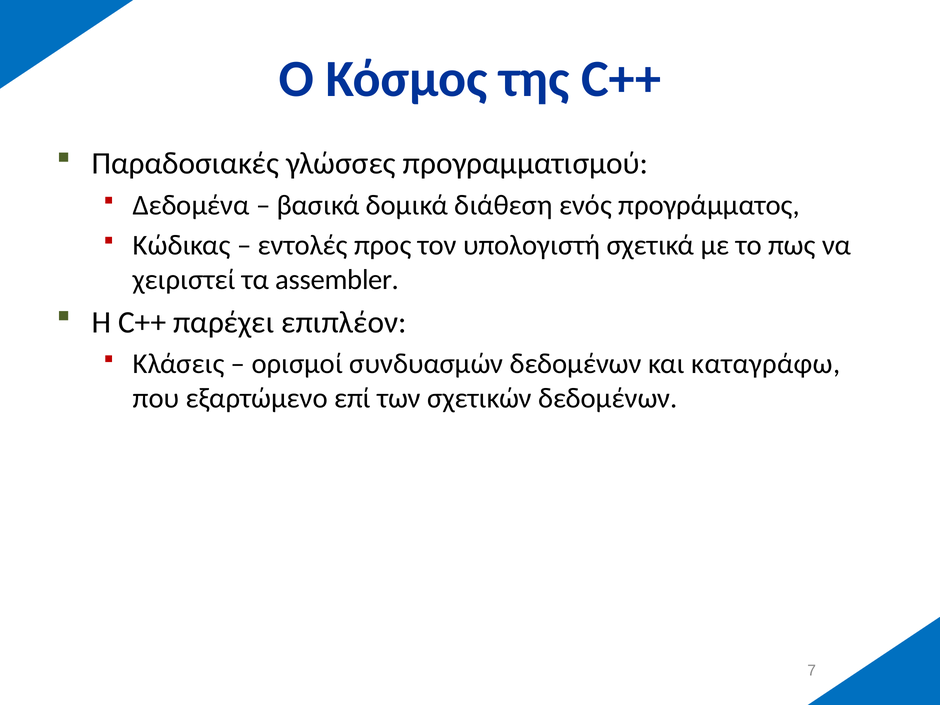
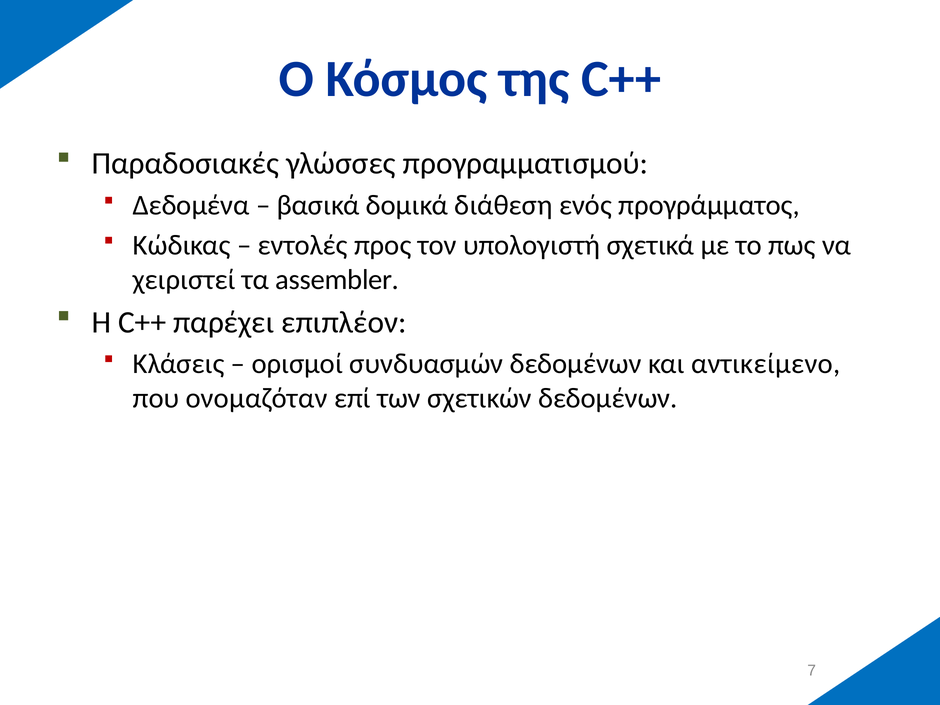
καταγράφω: καταγράφω -> αντικείμενο (766, 364)
εξαρτώμενο: εξαρτώμενο -> ονομαζόταν (257, 398)
